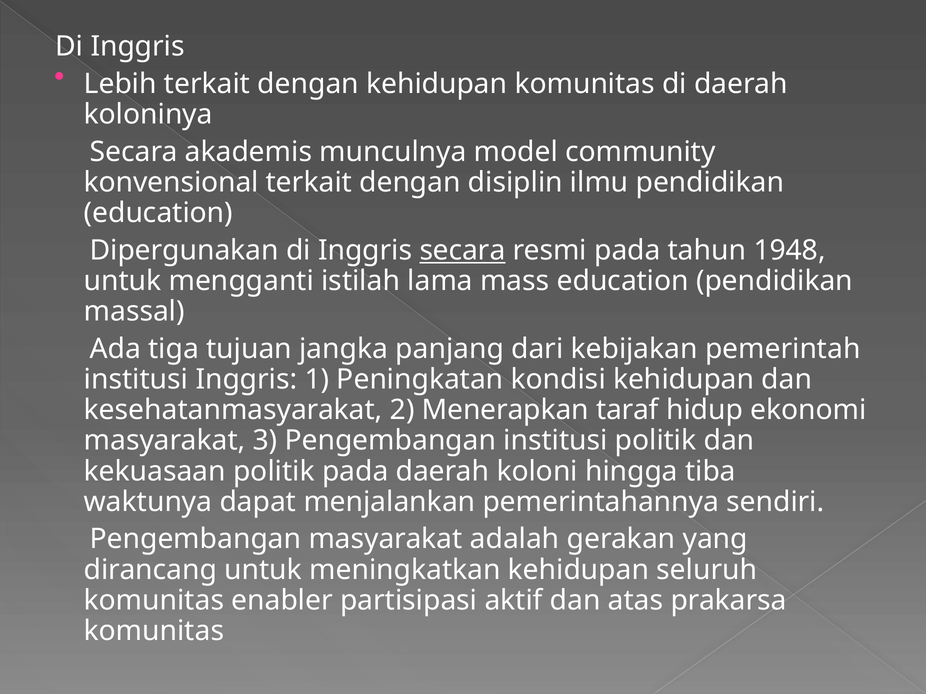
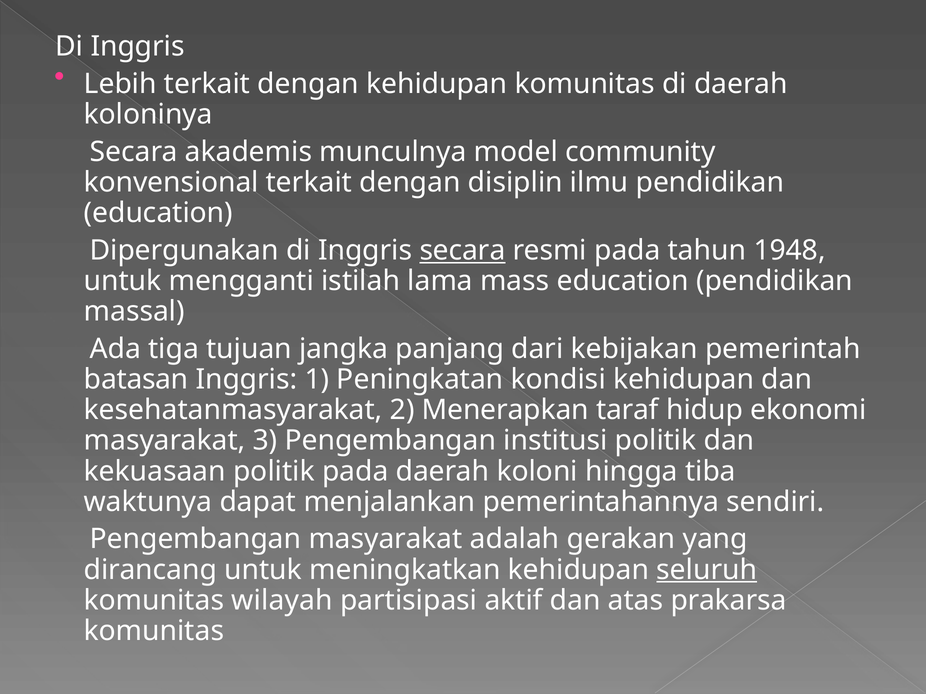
institusi: institusi -> batasan (136, 380)
seluruh underline: none -> present (707, 570)
enabler: enabler -> wilayah (282, 601)
